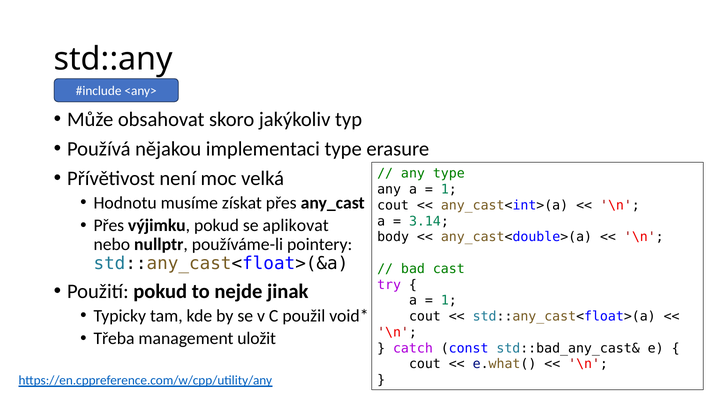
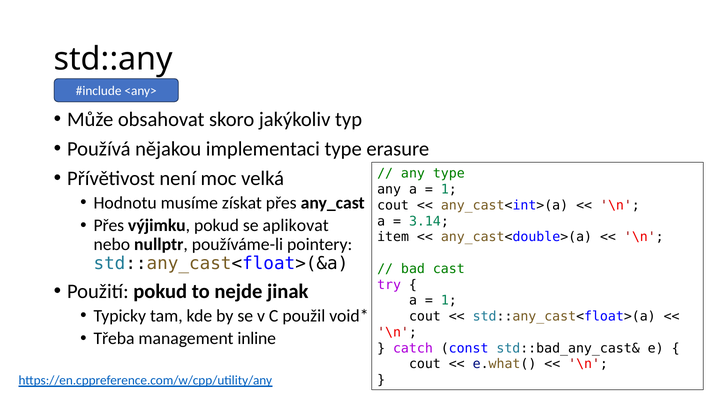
body: body -> item (393, 237)
uložit: uložit -> inline (257, 339)
